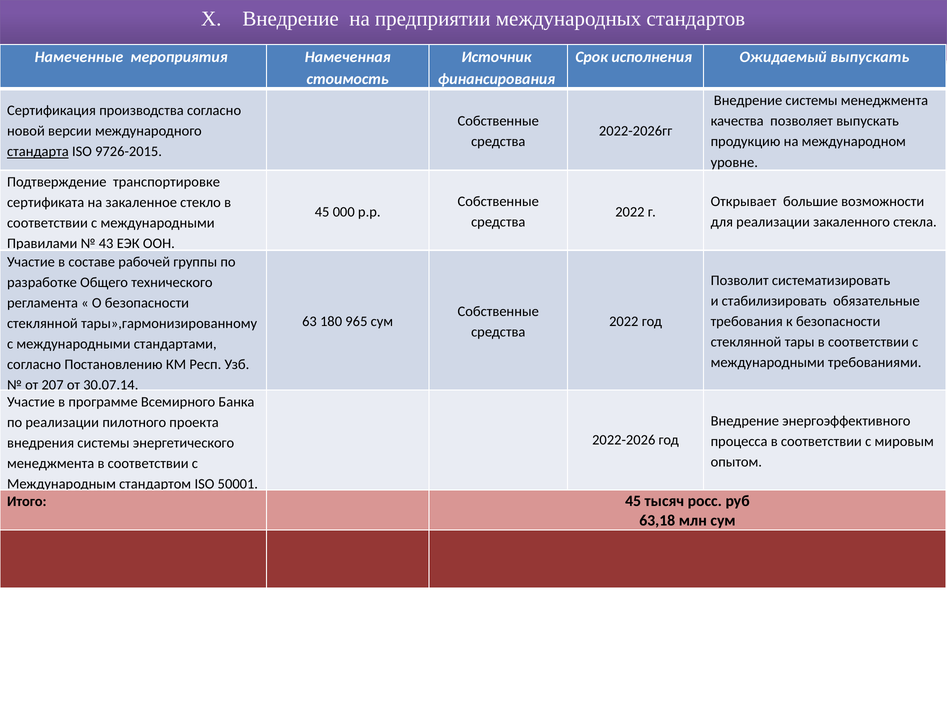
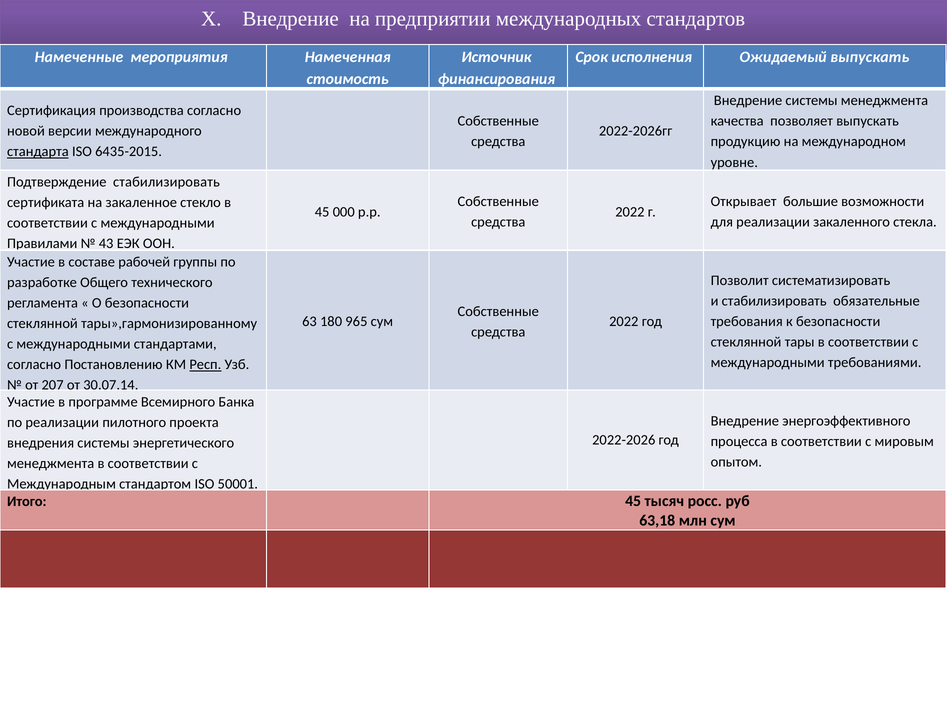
9726-2015: 9726-2015 -> 6435-2015 (129, 151)
Подтверждение транспортировке: транспортировке -> стабилизировать (166, 182)
Респ underline: none -> present (205, 364)
